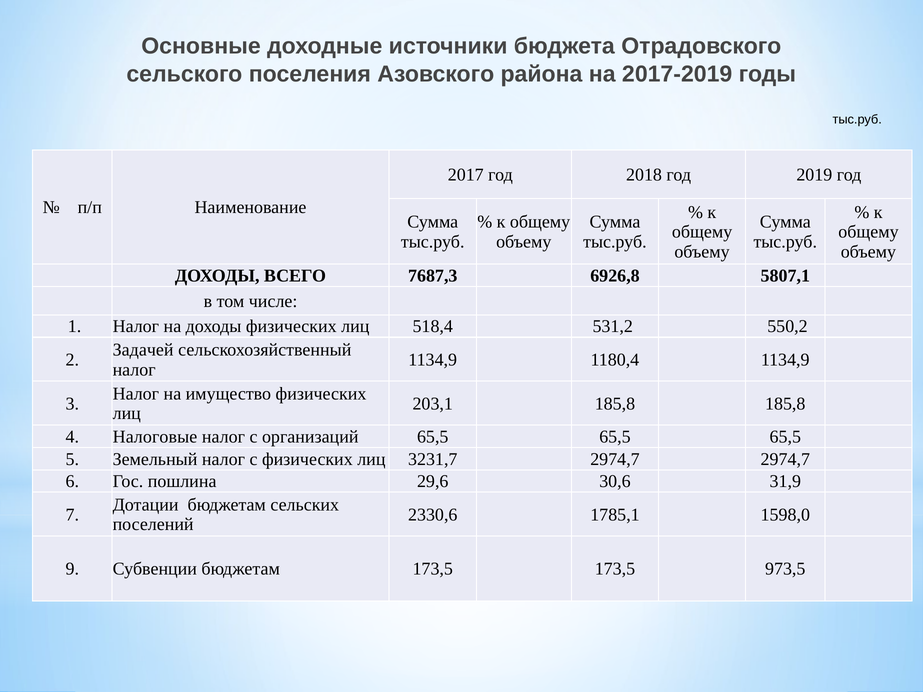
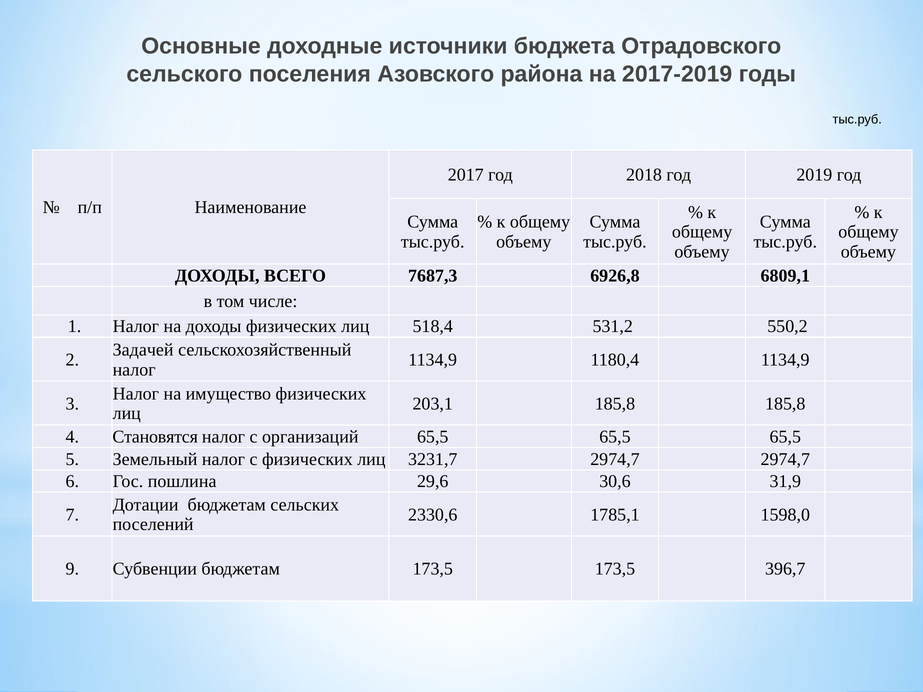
5807,1: 5807,1 -> 6809,1 (785, 276)
Налоговые: Налоговые -> Становятся (155, 437)
973,5: 973,5 -> 396,7 (785, 569)
